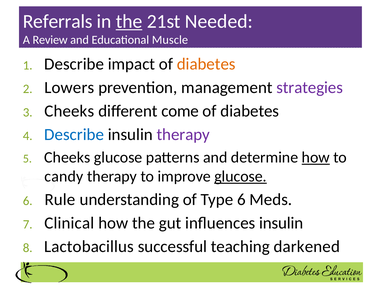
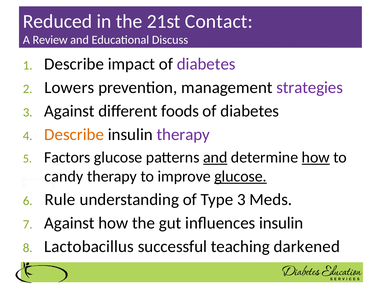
Referrals: Referrals -> Reduced (58, 21)
the underline: present -> none (129, 21)
Needed: Needed -> Contact (219, 21)
Muscle: Muscle -> Discuss (170, 40)
diabetes colour: orange -> purple (206, 64)
Cheeks: Cheeks -> Against (69, 111)
come: come -> foods (180, 111)
Describe colour: blue -> orange (74, 135)
Cheeks: Cheeks -> Factors (67, 157)
and underline: none -> present (215, 157)
Type 6: 6 -> 3 (241, 199)
Clinical: Clinical -> Against (69, 223)
